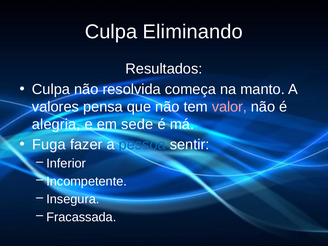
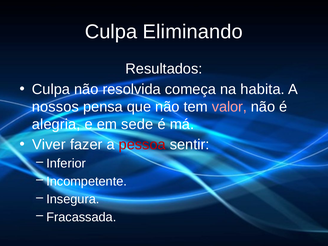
manto: manto -> habita (263, 89)
valores: valores -> nossos (55, 107)
Fuga: Fuga -> Viver (49, 145)
pessoa colour: blue -> red (142, 145)
